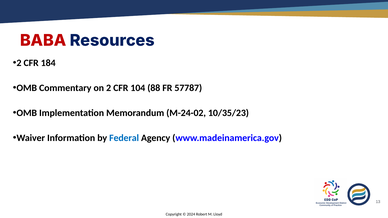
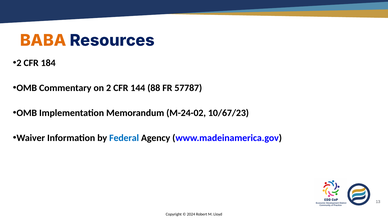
BABA colour: red -> orange (43, 41)
104: 104 -> 144 (138, 88)
10/35/23: 10/35/23 -> 10/67/23 (228, 113)
